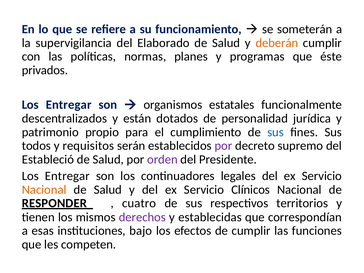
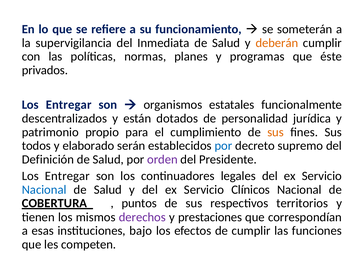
Elaborado: Elaborado -> Inmediata (163, 43)
sus colour: blue -> orange (276, 132)
requisitos: requisitos -> elaborado (88, 146)
por colour: purple -> blue (223, 146)
Estableció: Estableció -> Definición (48, 159)
Nacional colour: orange -> blue (44, 190)
RESPONDER: RESPONDER -> COBERTURA (54, 203)
cuatro: cuatro -> puntos (139, 203)
establecidas: establecidas -> prestaciones (210, 217)
